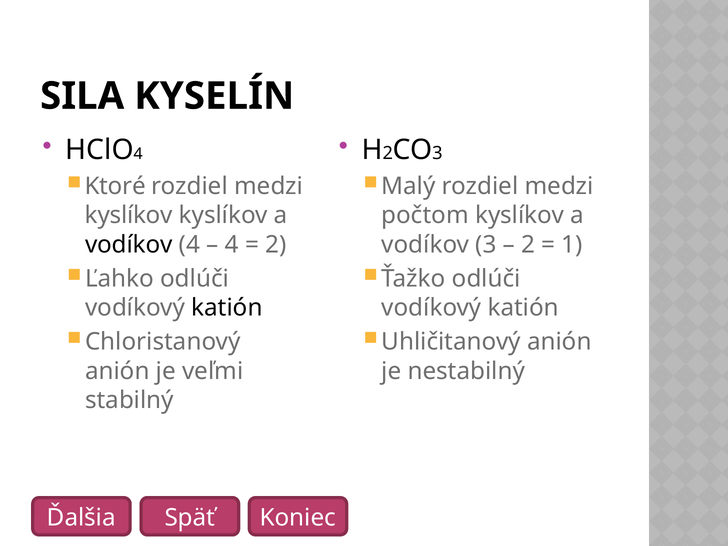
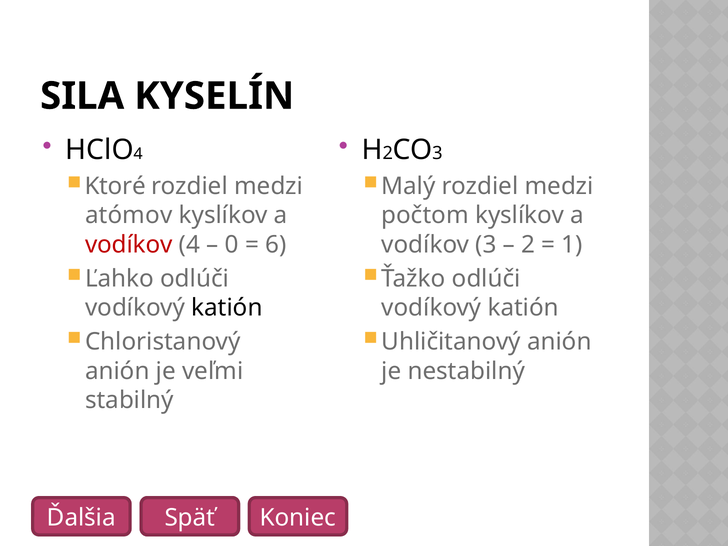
kyslíkov: kyslíkov -> atómov (129, 215)
vodíkov colour: black -> red (129, 245)
4: 4 -> 0 (232, 245)
2: 2 -> 6 (276, 245)
